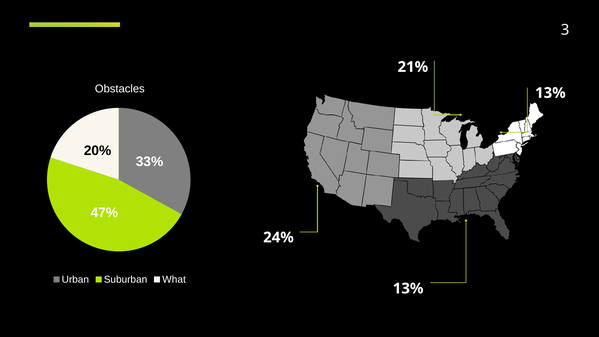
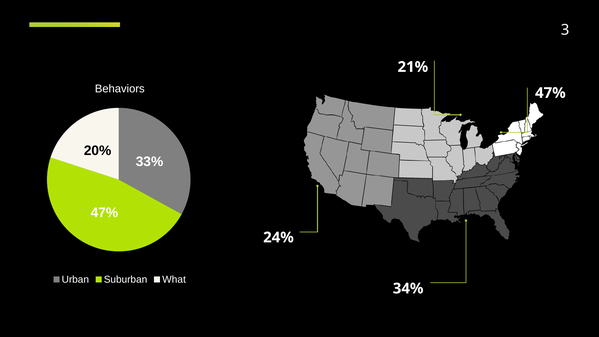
Obstacles: Obstacles -> Behaviors (120, 89)
13%: 13% -> 47% (550, 93)
13%: 13% -> 34% (408, 288)
